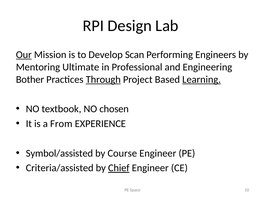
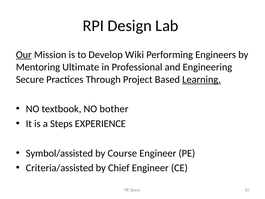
Scan: Scan -> Wiki (135, 55)
Bother: Bother -> Secure (30, 79)
Through underline: present -> none (103, 79)
chosen: chosen -> bother (114, 109)
From: From -> Steps (61, 124)
Chief underline: present -> none (119, 168)
